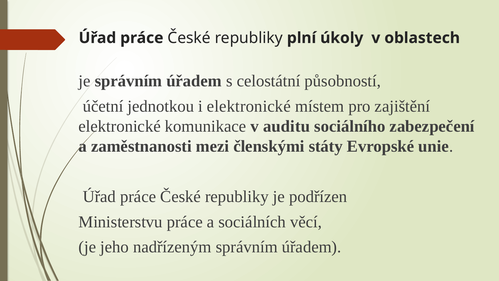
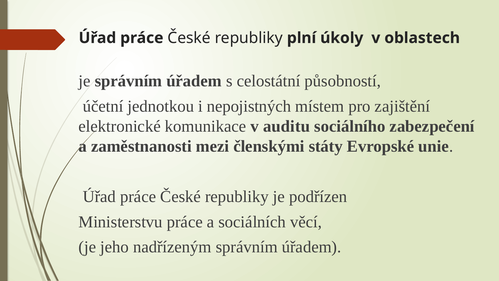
i elektronické: elektronické -> nepojistných (249, 106)
